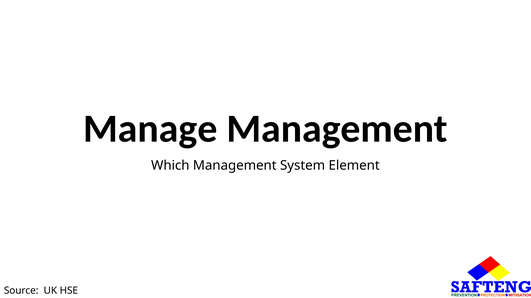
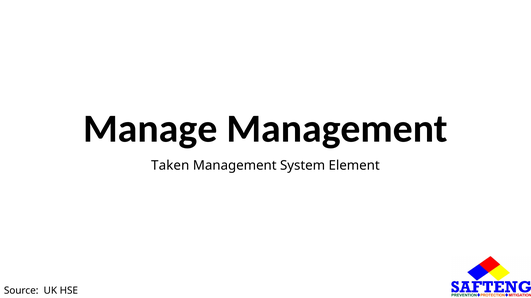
Which: Which -> Taken (170, 166)
